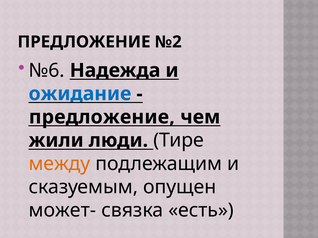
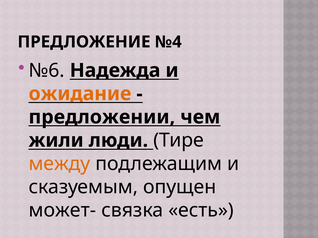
№2: №2 -> №4 (168, 42)
ожидание colour: blue -> orange (80, 94)
предложение: предложение -> предложении (102, 117)
